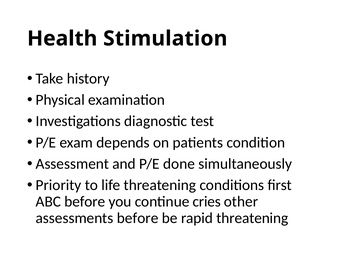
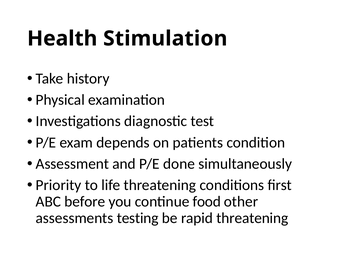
cries: cries -> food (207, 202)
assessments before: before -> testing (138, 218)
